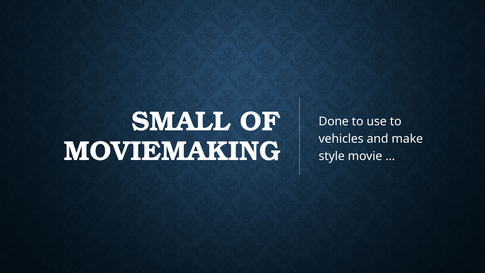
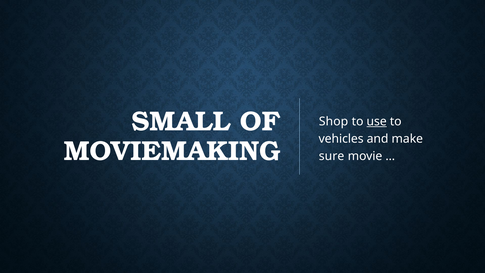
Done: Done -> Shop (334, 121)
use underline: none -> present (377, 121)
style: style -> sure (332, 156)
